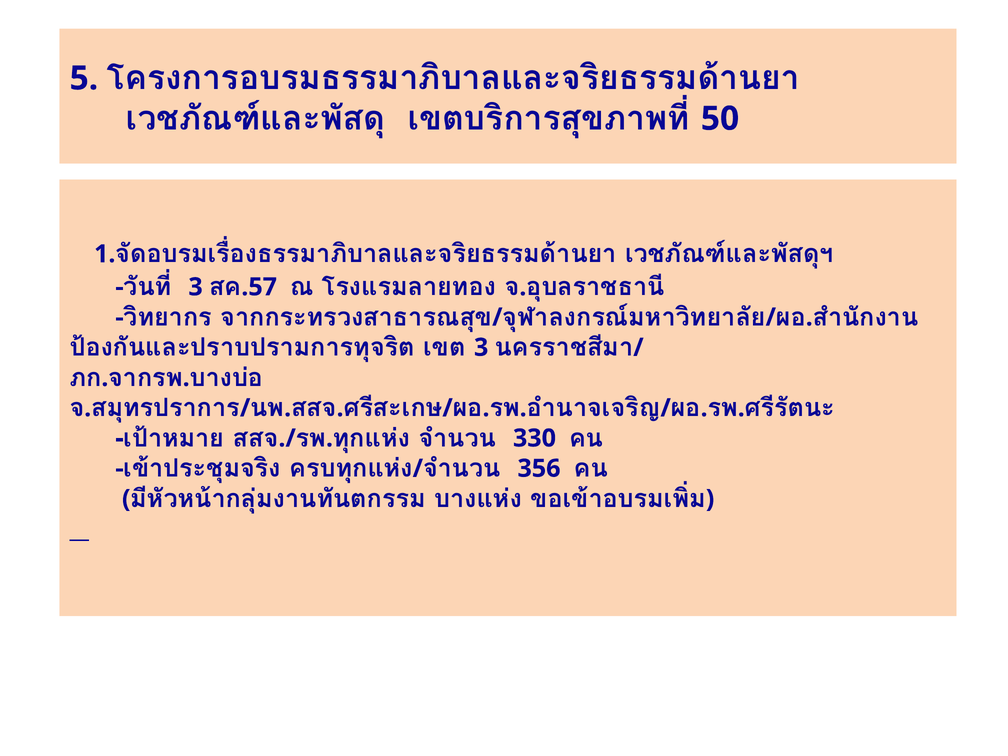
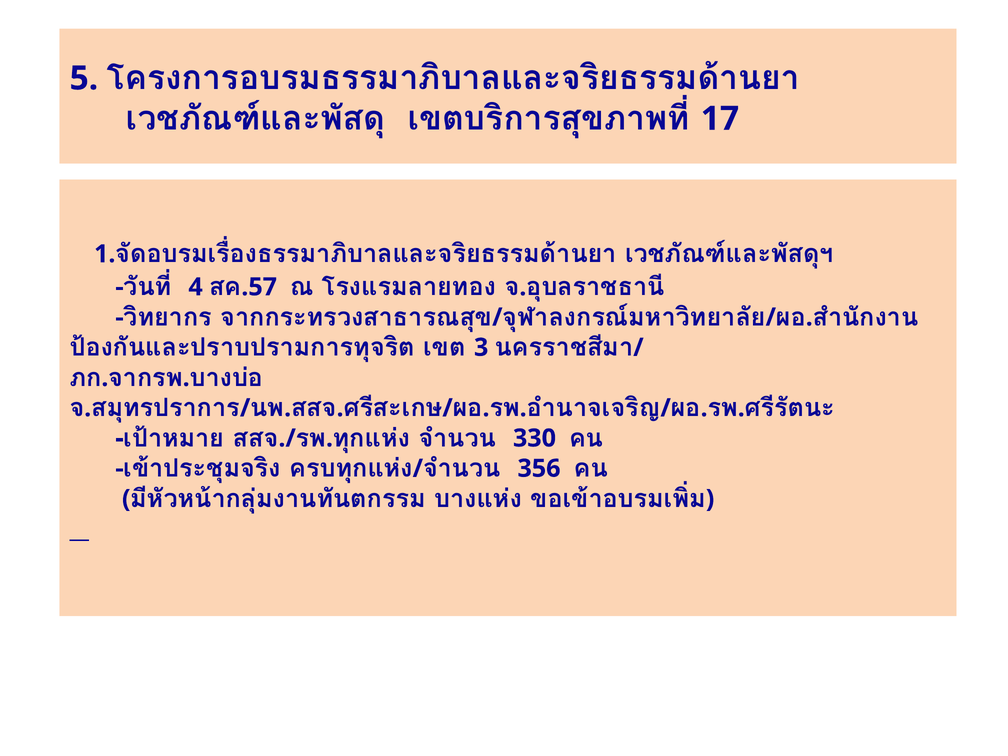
50: 50 -> 17 (720, 119)
3: 3 -> 4 (196, 287)
